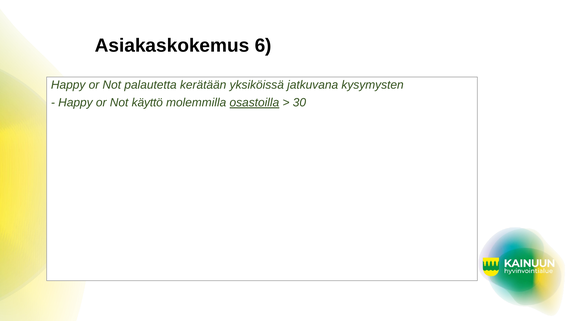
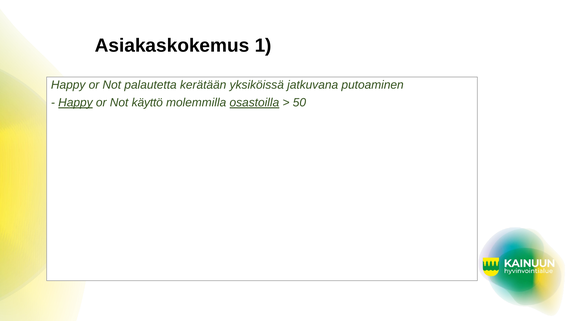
6: 6 -> 1 (263, 46)
kysymysten: kysymysten -> putoaminen (373, 85)
Happy underline: none -> present (75, 103)
30: 30 -> 50 (299, 103)
